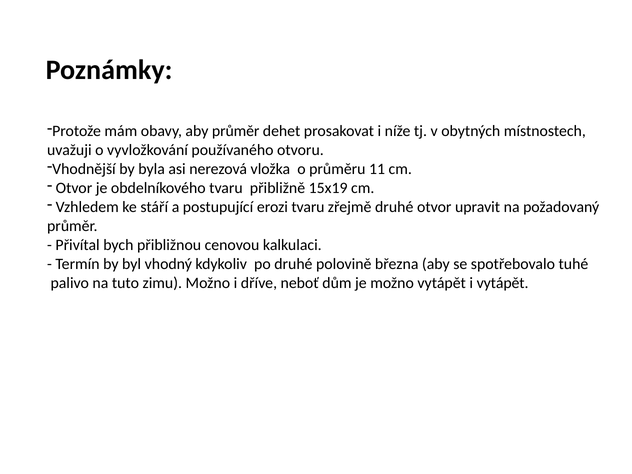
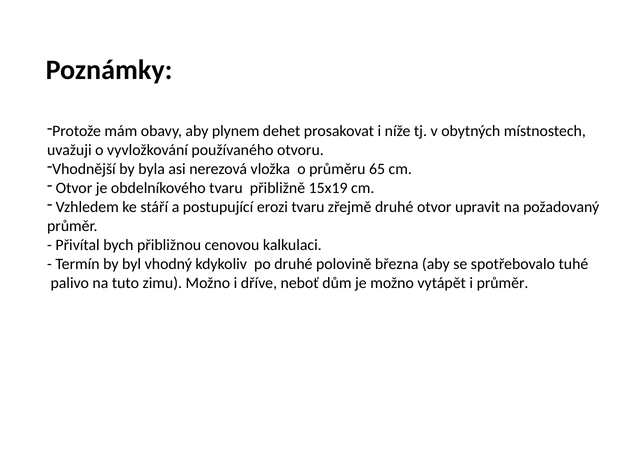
aby průměr: průměr -> plynem (236, 131)
11: 11 -> 65 (377, 169)
i vytápět: vytápět -> průměr (503, 283)
